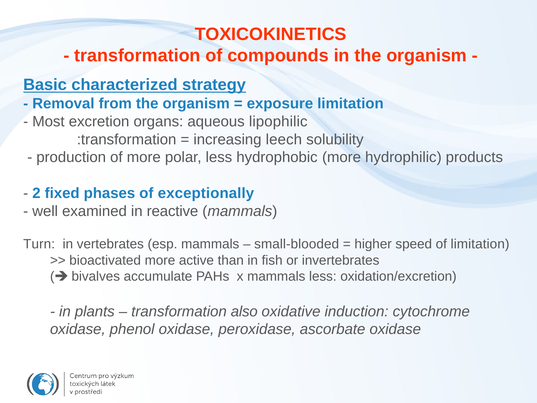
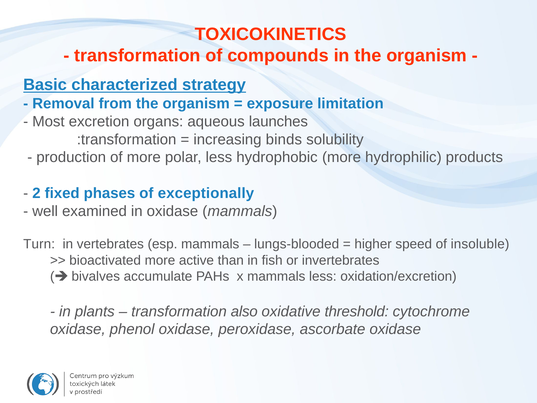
lipophilic: lipophilic -> launches (278, 121)
leech: leech -> binds (284, 139)
in reactive: reactive -> oxidase (172, 211)
small-blooded: small-blooded -> lungs-blooded (297, 244)
of limitation: limitation -> insoluble (480, 244)
induction: induction -> threshold (357, 311)
